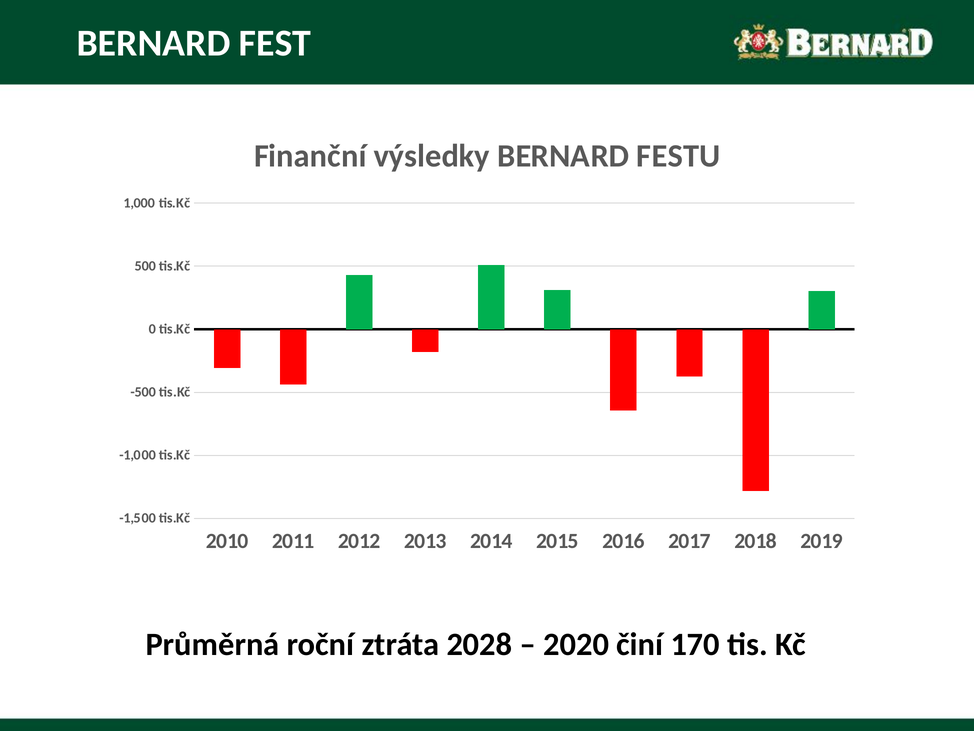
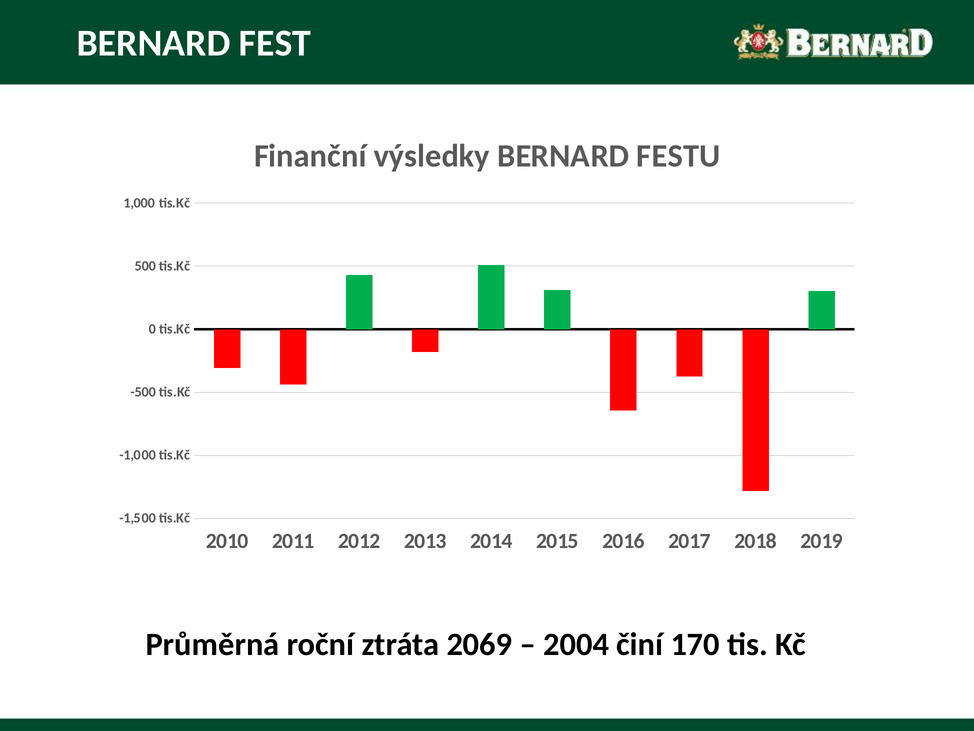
2028: 2028 -> 2069 (479, 644)
2020: 2020 -> 2004 (576, 644)
